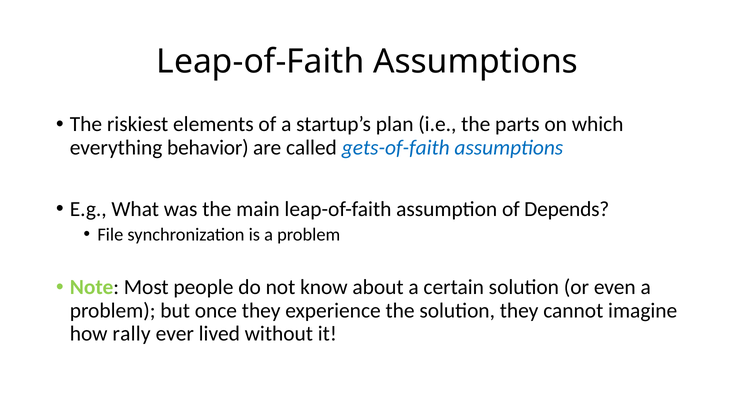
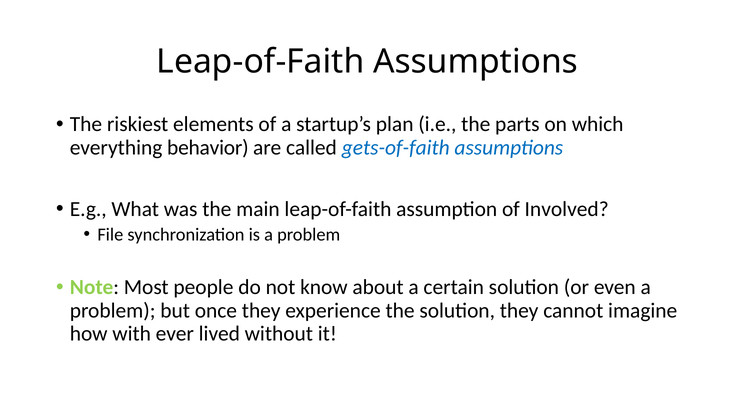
Depends: Depends -> Involved (567, 209)
rally: rally -> with (132, 333)
